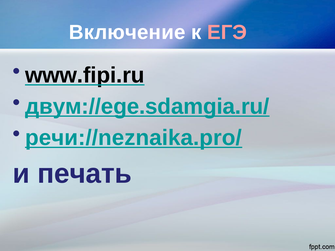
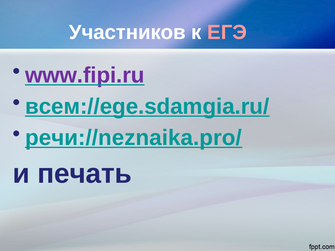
Включение: Включение -> Участников (127, 32)
www.fipi.ru colour: black -> purple (85, 75)
двум://ege.sdamgia.ru/: двум://ege.sdamgia.ru/ -> всем://ege.sdamgia.ru/ (147, 107)
